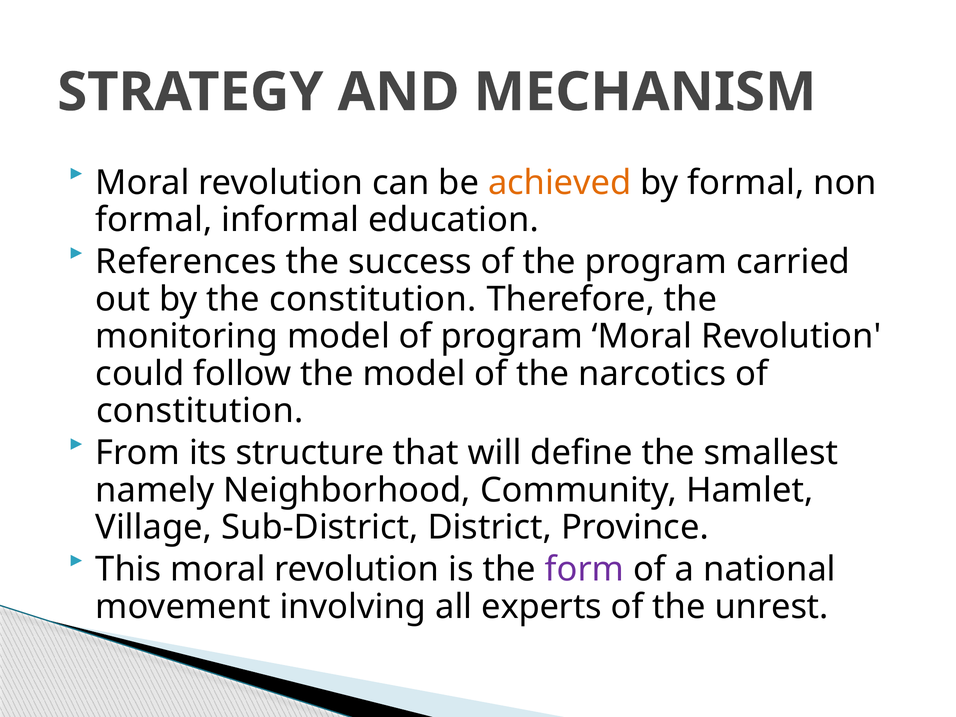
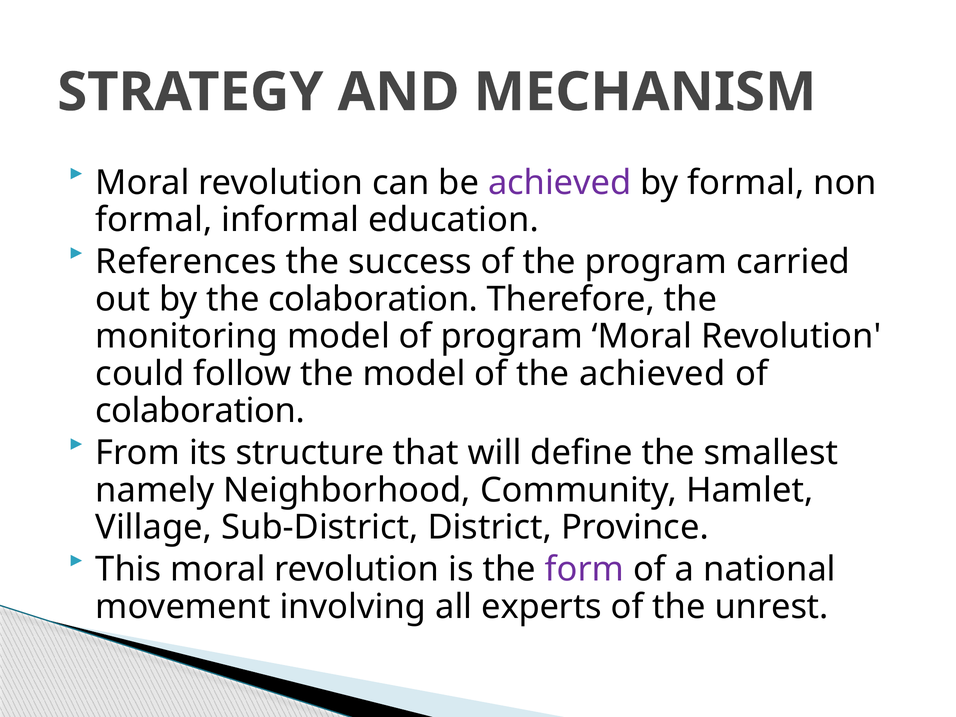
achieved colour: orange -> purple (560, 183)
the constitution: constitution -> colaboration (373, 299)
the narcotics: narcotics -> achieved (652, 374)
constitution: constitution -> colaboration (200, 411)
